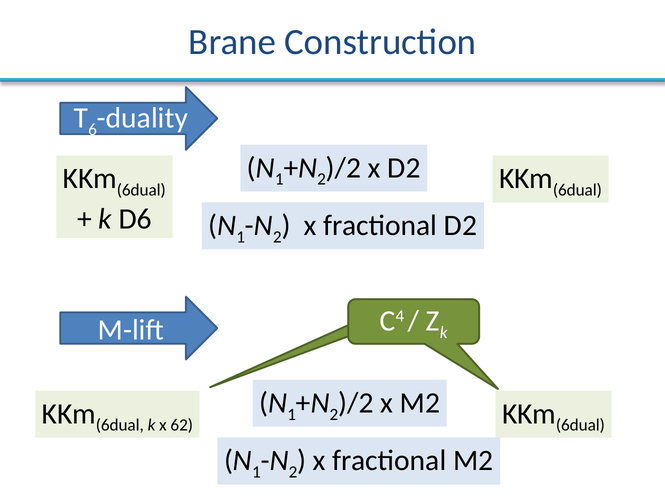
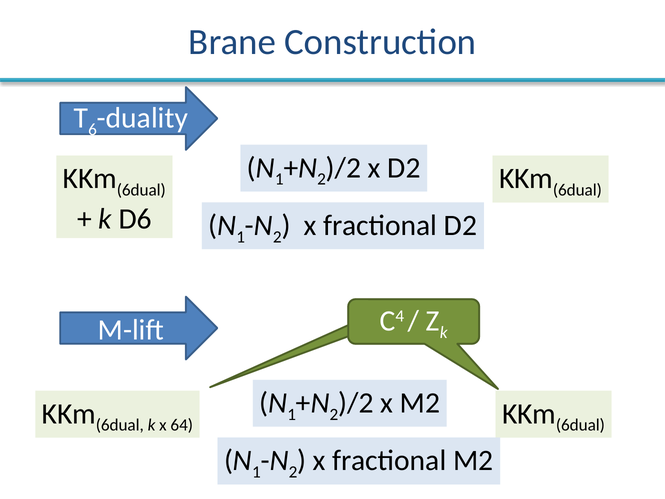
62: 62 -> 64 (182, 425)
